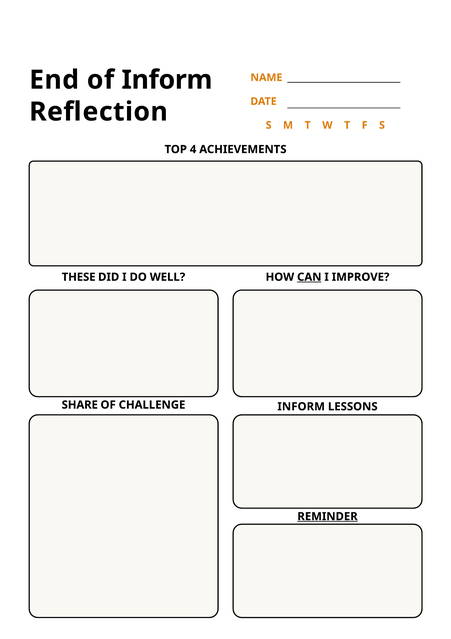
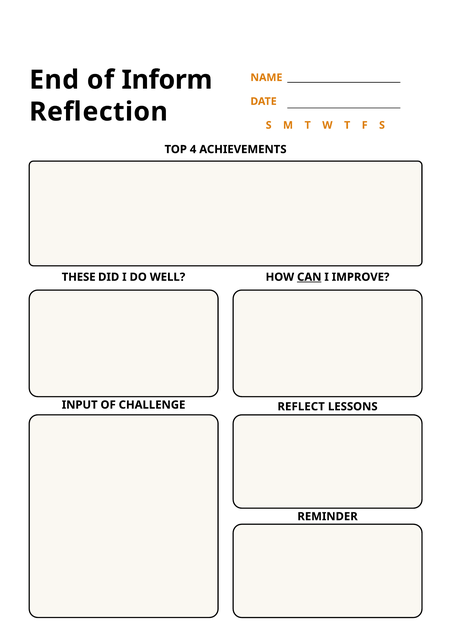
SHARE: SHARE -> INPUT (80, 404)
CHALLENGE INFORM: INFORM -> REFLECT (301, 406)
REMINDER underline: present -> none (328, 516)
